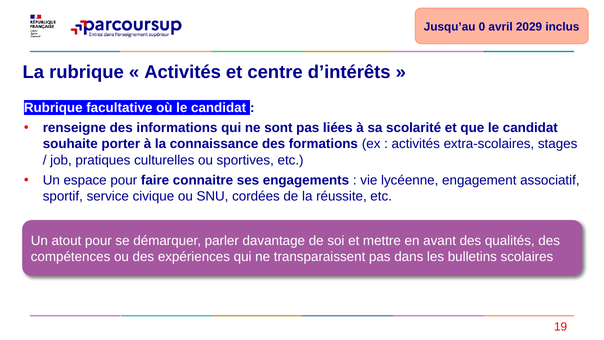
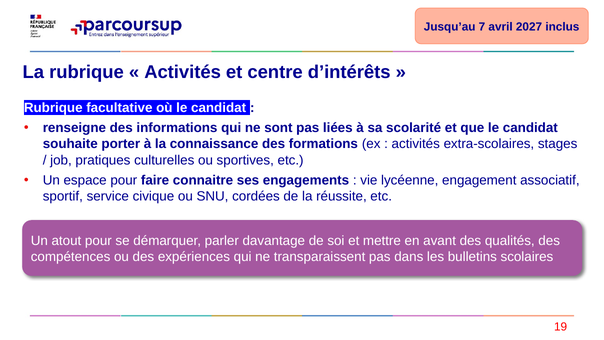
0: 0 -> 7 (482, 27)
2029: 2029 -> 2027 (529, 27)
